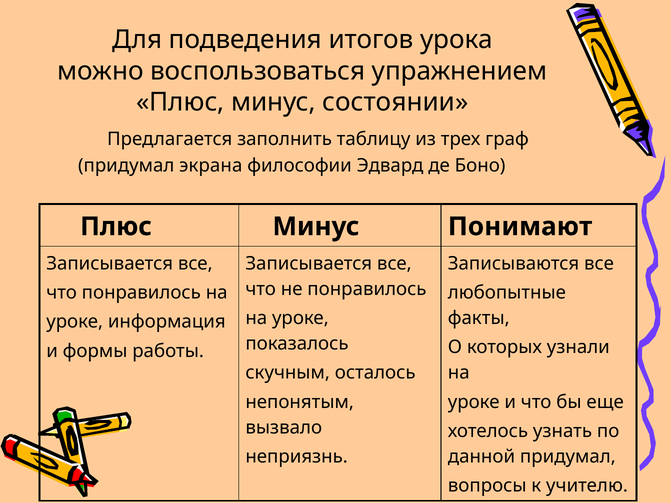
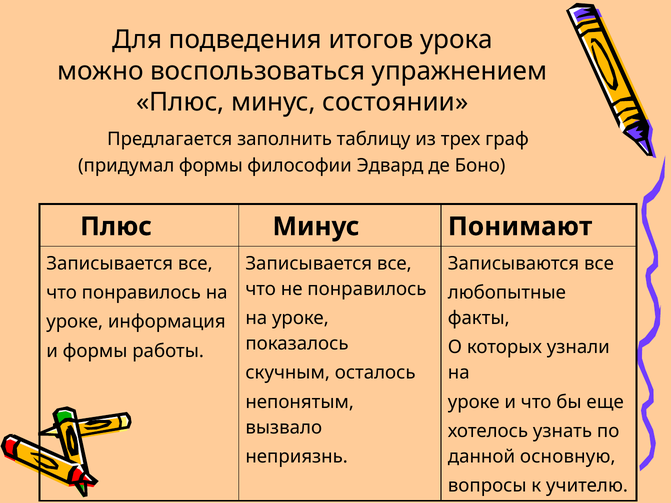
придумал экрана: экрана -> формы (211, 166)
данной придумал: придумал -> основную (568, 457)
